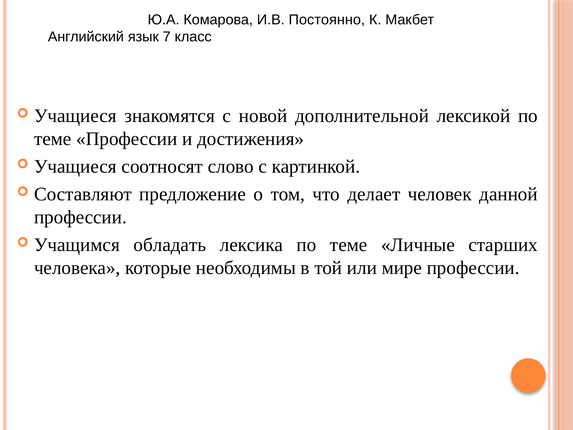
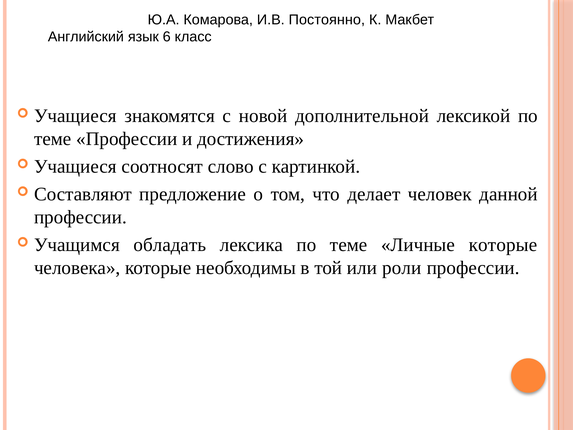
7: 7 -> 6 (167, 37)
Личные старших: старших -> которые (503, 245)
мире: мире -> роли (402, 268)
